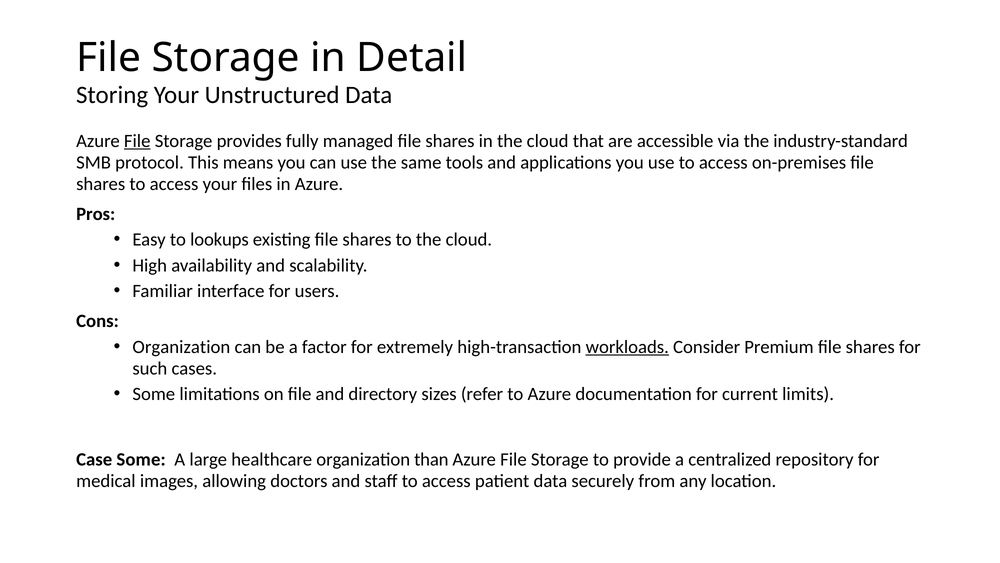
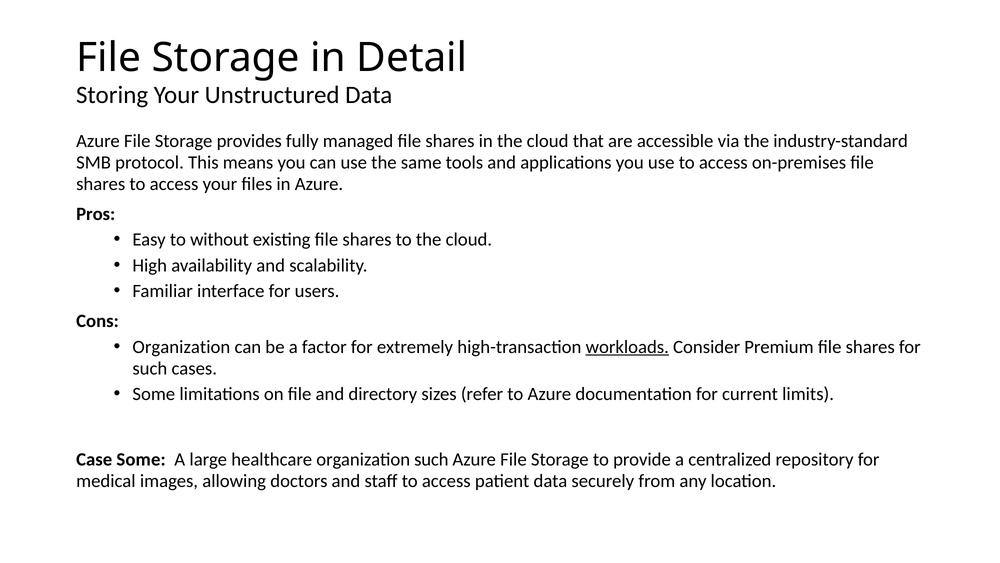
File underline: present -> none (137, 141)
lookups: lookups -> without (219, 240)
organization than: than -> such (431, 459)
